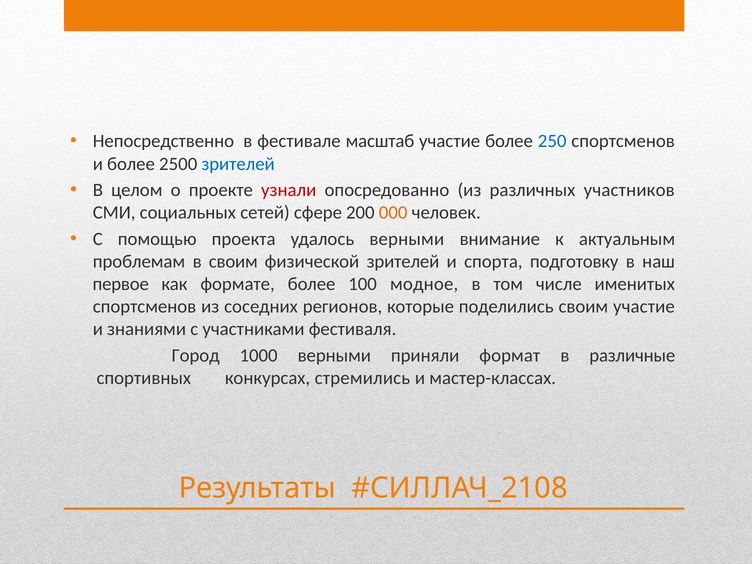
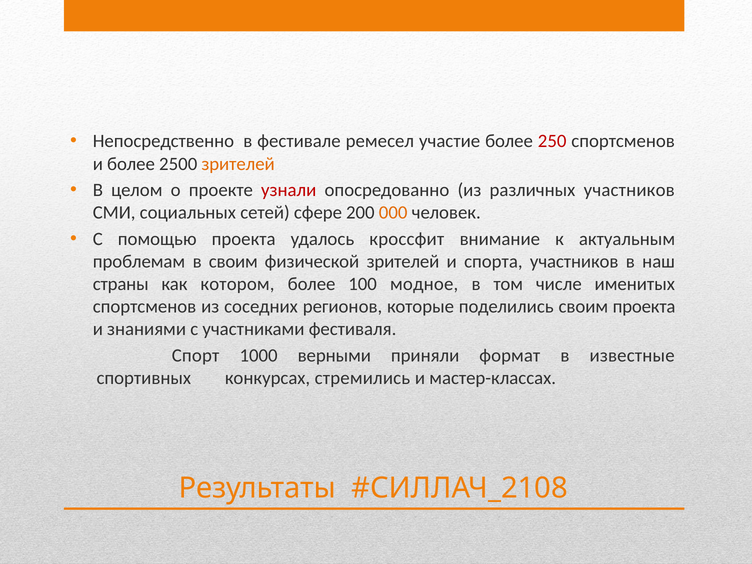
масштаб: масштаб -> ремесел (380, 141)
250 colour: blue -> red (552, 141)
зрителей colour: blue -> orange (238, 164)
удалось верными: верными -> кроссфит (407, 239)
спорта подготовку: подготовку -> участников (574, 262)
первое: первое -> страны (121, 284)
формате: формате -> котором (237, 284)
своим участие: участие -> проекта (644, 307)
Город: Город -> Спорт (196, 356)
различные: различные -> известные (632, 356)
